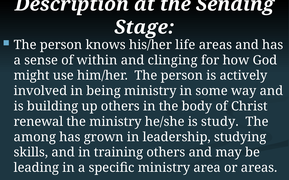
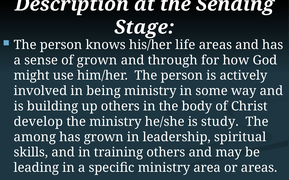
of within: within -> grown (97, 60)
clinging: clinging -> through (173, 60)
renewal: renewal -> develop (38, 122)
studying: studying -> spiritual (240, 137)
